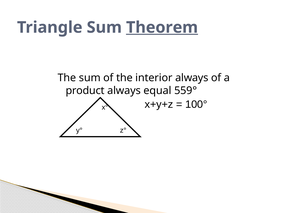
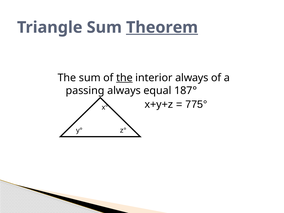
the underline: none -> present (124, 78)
product: product -> passing (85, 91)
559°: 559° -> 187° (186, 91)
100°: 100° -> 775° (196, 104)
